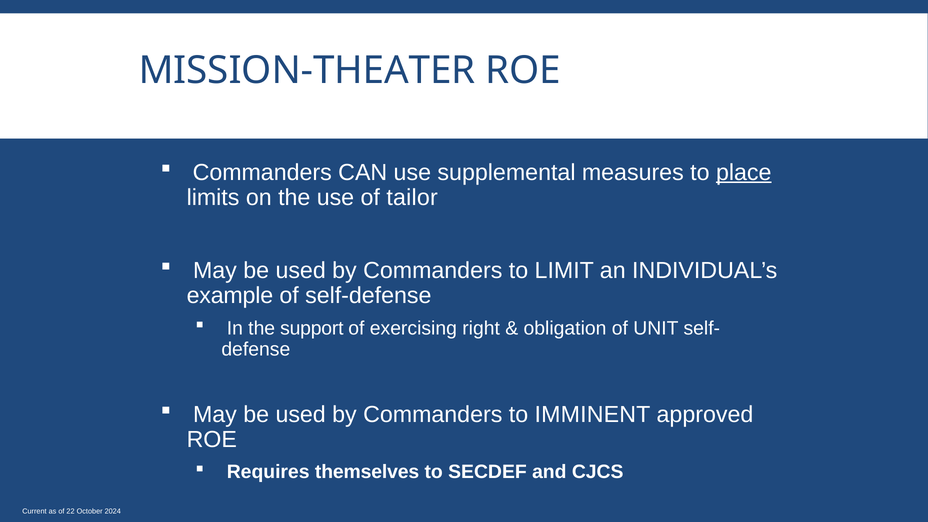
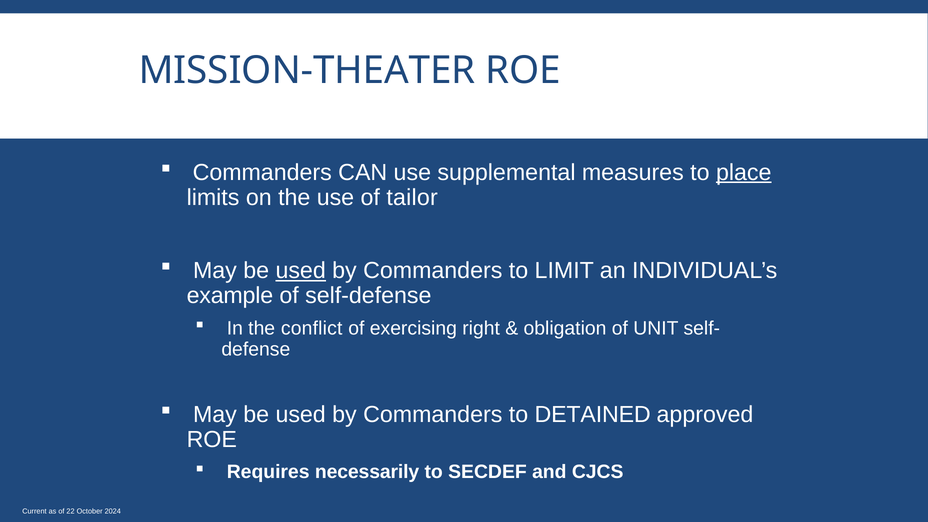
used underline: none -> present (301, 271)
support: support -> conflict (312, 328)
IMMINENT: IMMINENT -> DETAINED (593, 414)
themselves: themselves -> necessarily (367, 472)
